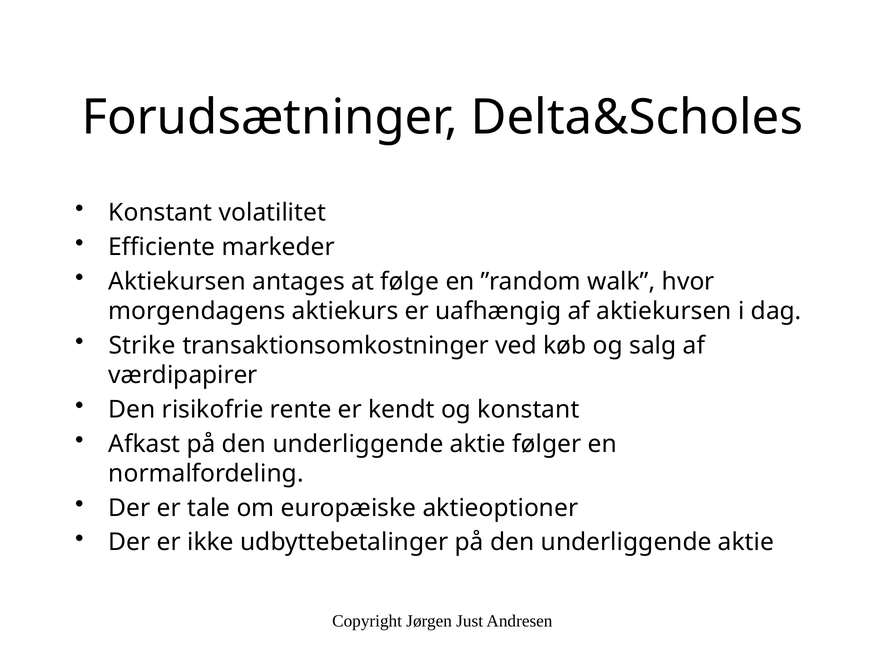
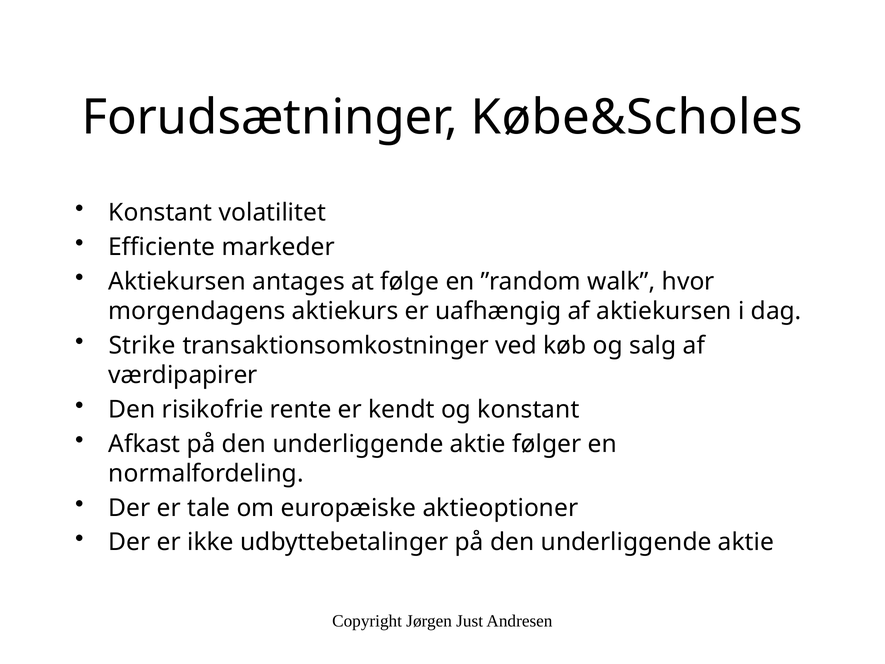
Delta&Scholes: Delta&Scholes -> Købe&Scholes (637, 118)
